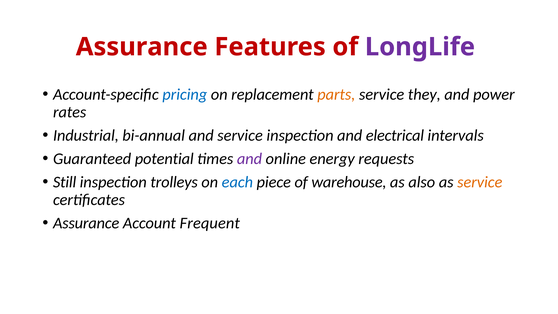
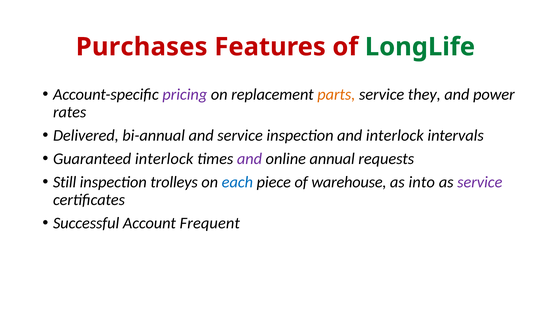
Assurance: Assurance -> Purchases (142, 47)
LongLife colour: purple -> green (420, 47)
pricing colour: blue -> purple (185, 94)
Industrial: Industrial -> Delivered (86, 135)
and electrical: electrical -> interlock (395, 135)
Guaranteed potential: potential -> interlock (164, 159)
energy: energy -> annual (332, 159)
also: also -> into (422, 182)
service colour: orange -> purple (480, 182)
Assurance: Assurance -> Successful (86, 223)
